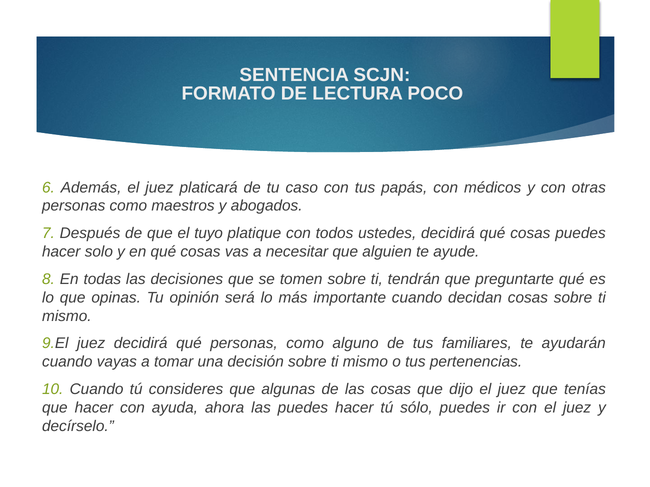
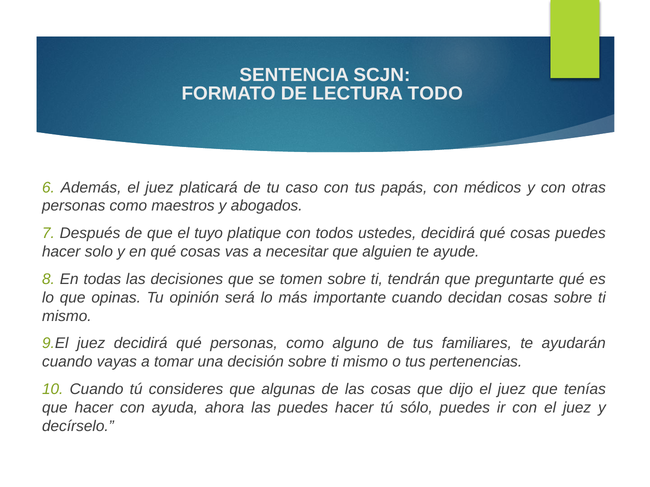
POCO: POCO -> TODO (435, 93)
